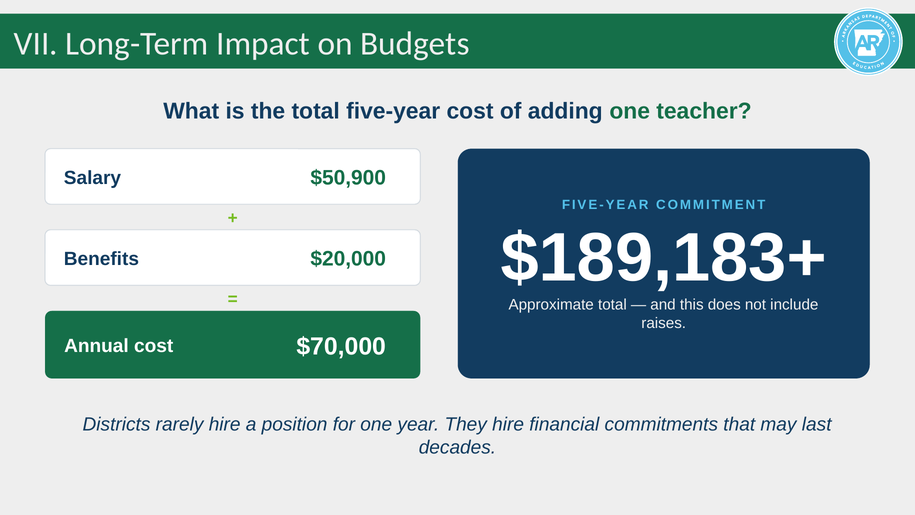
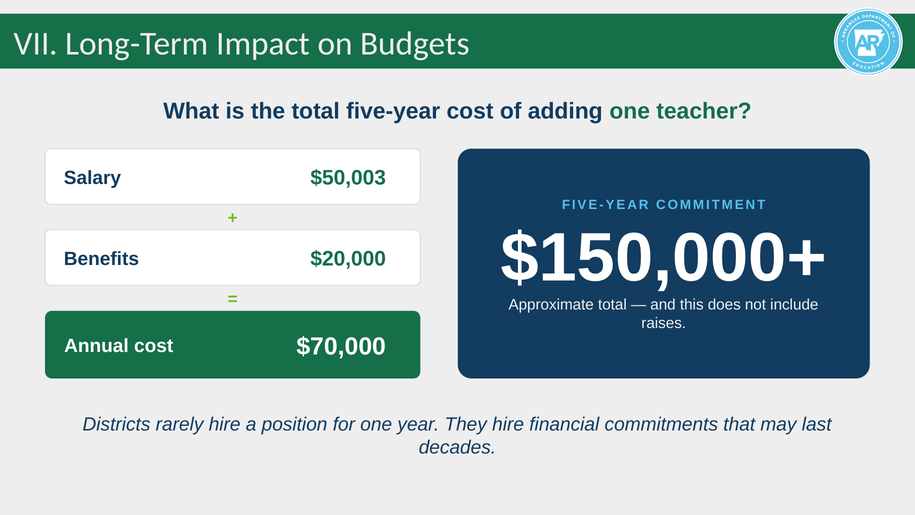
$50,900: $50,900 -> $50,003 (348, 178)
$189,183+: $189,183+ -> $150,000+ (664, 258)
